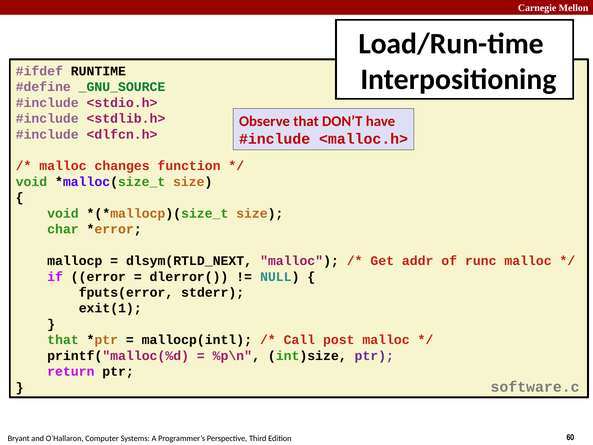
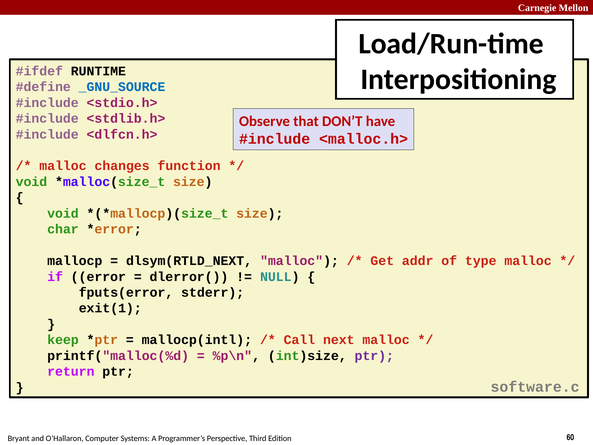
_GNU_SOURCE colour: green -> blue (122, 87)
runc: runc -> type (481, 261)
that: that -> keep (63, 340)
post: post -> next (339, 340)
